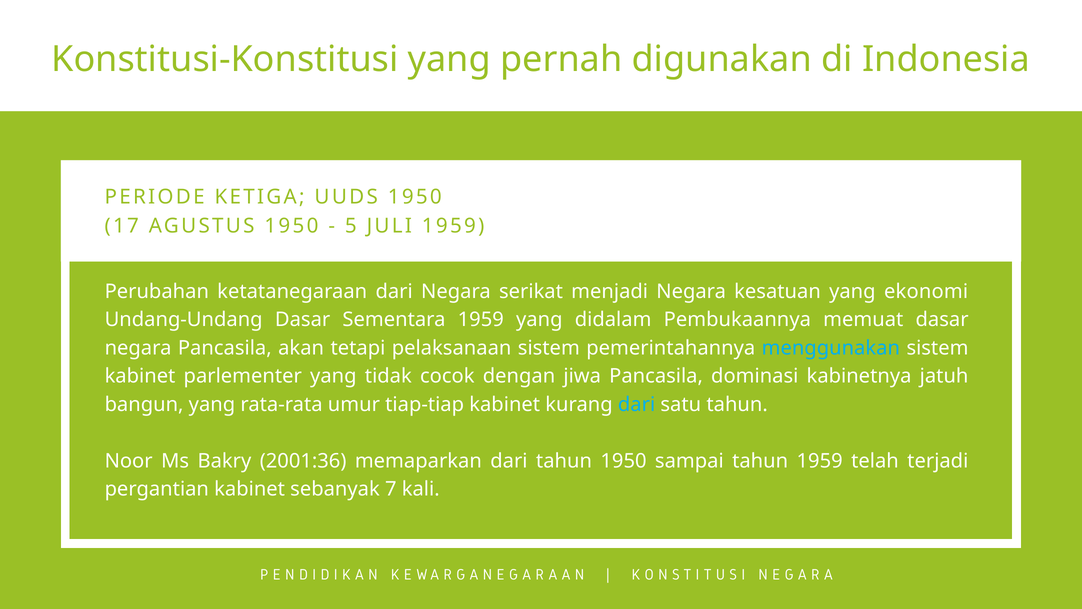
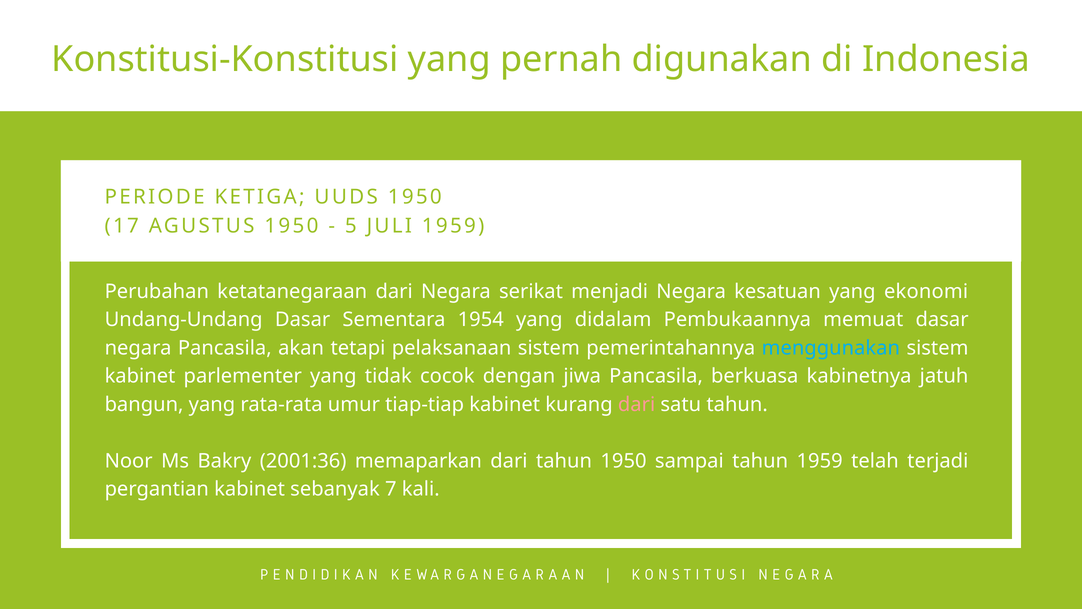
Sementara 1959: 1959 -> 1954 (481, 319)
dominasi: dominasi -> berkuasa (755, 376)
dari colour: light blue -> pink (637, 404)
